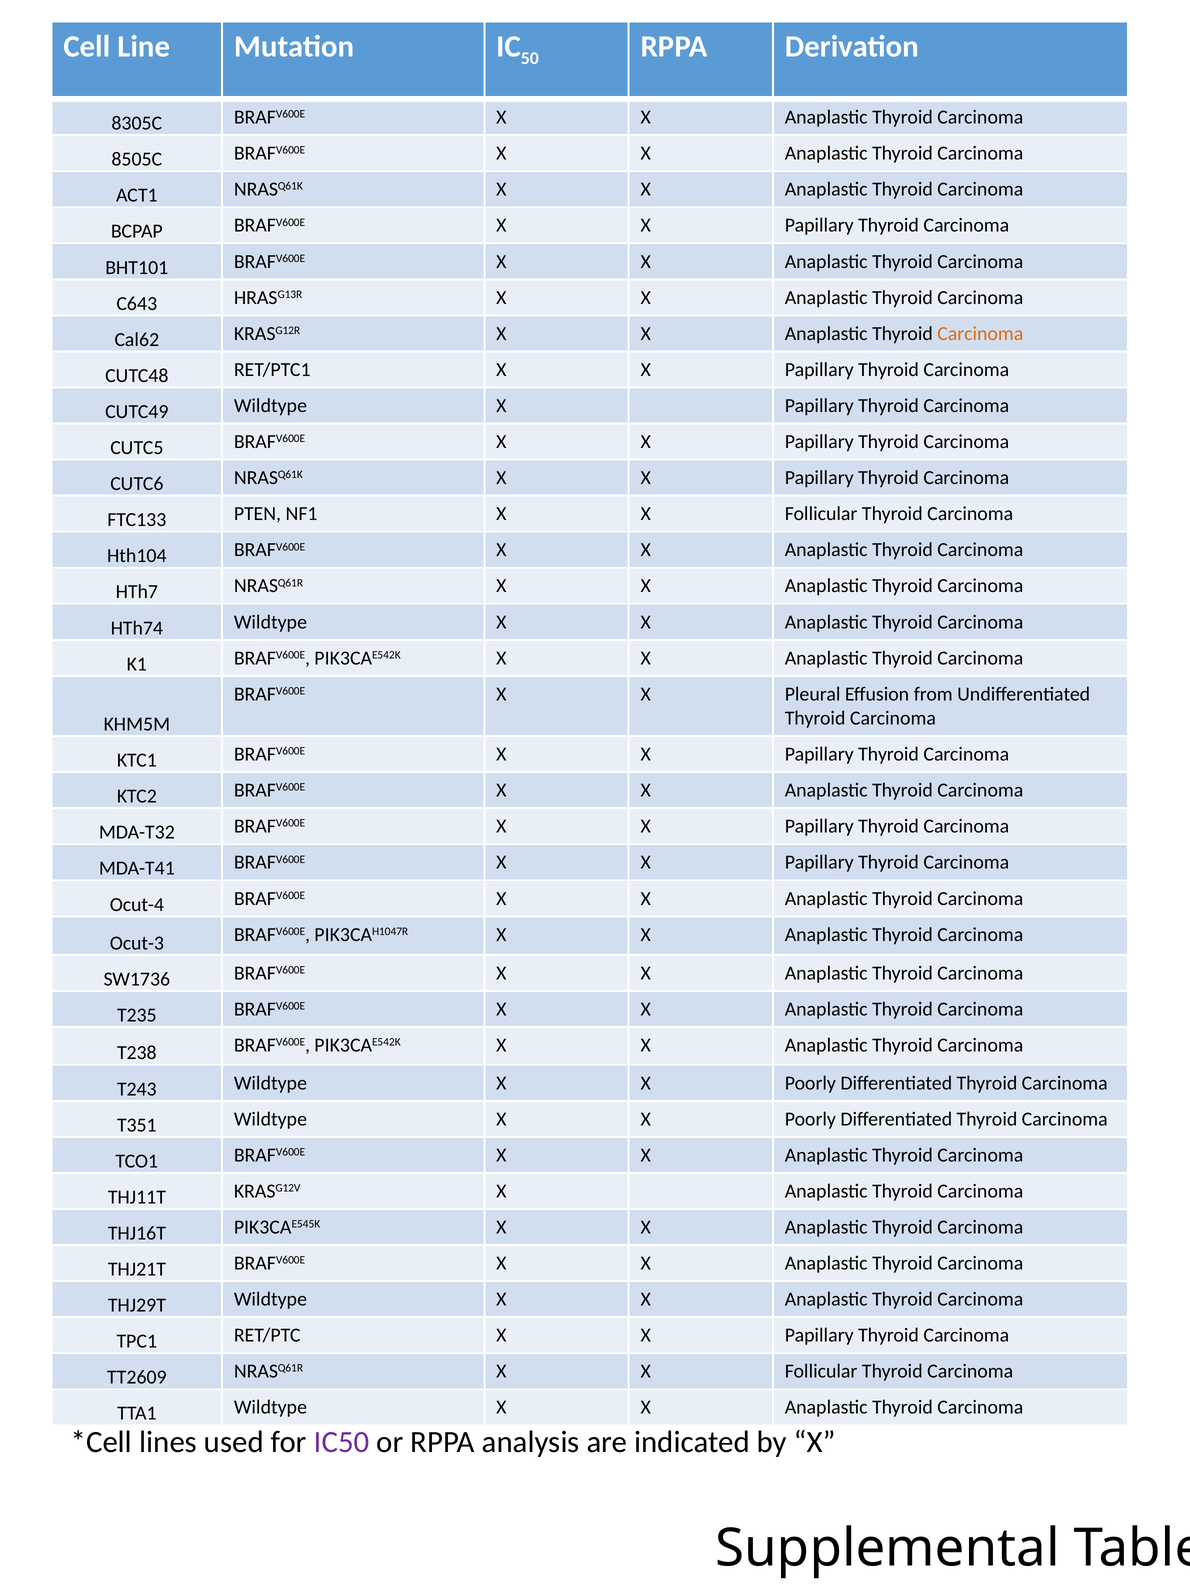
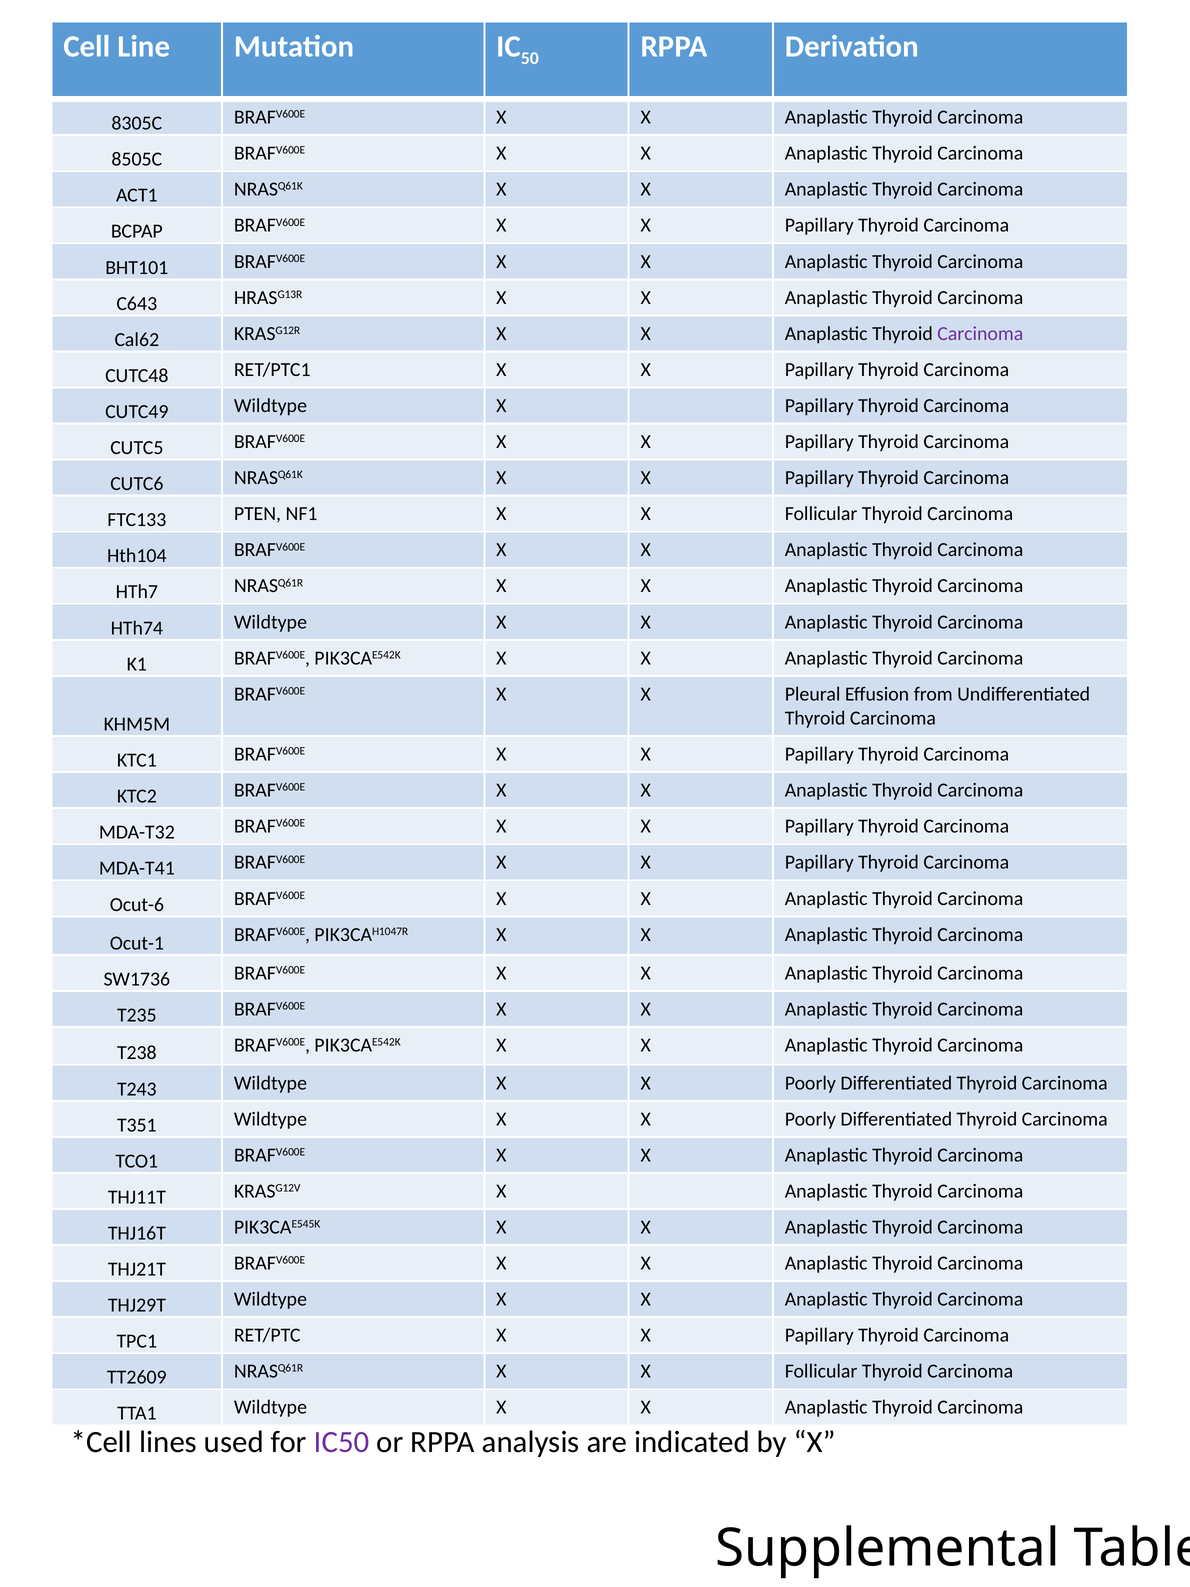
Carcinoma colour: orange -> purple (980, 334)
Ocut-4: Ocut-4 -> Ocut-6 (137, 904)
Ocut-3: Ocut-3 -> Ocut-1 (137, 943)
